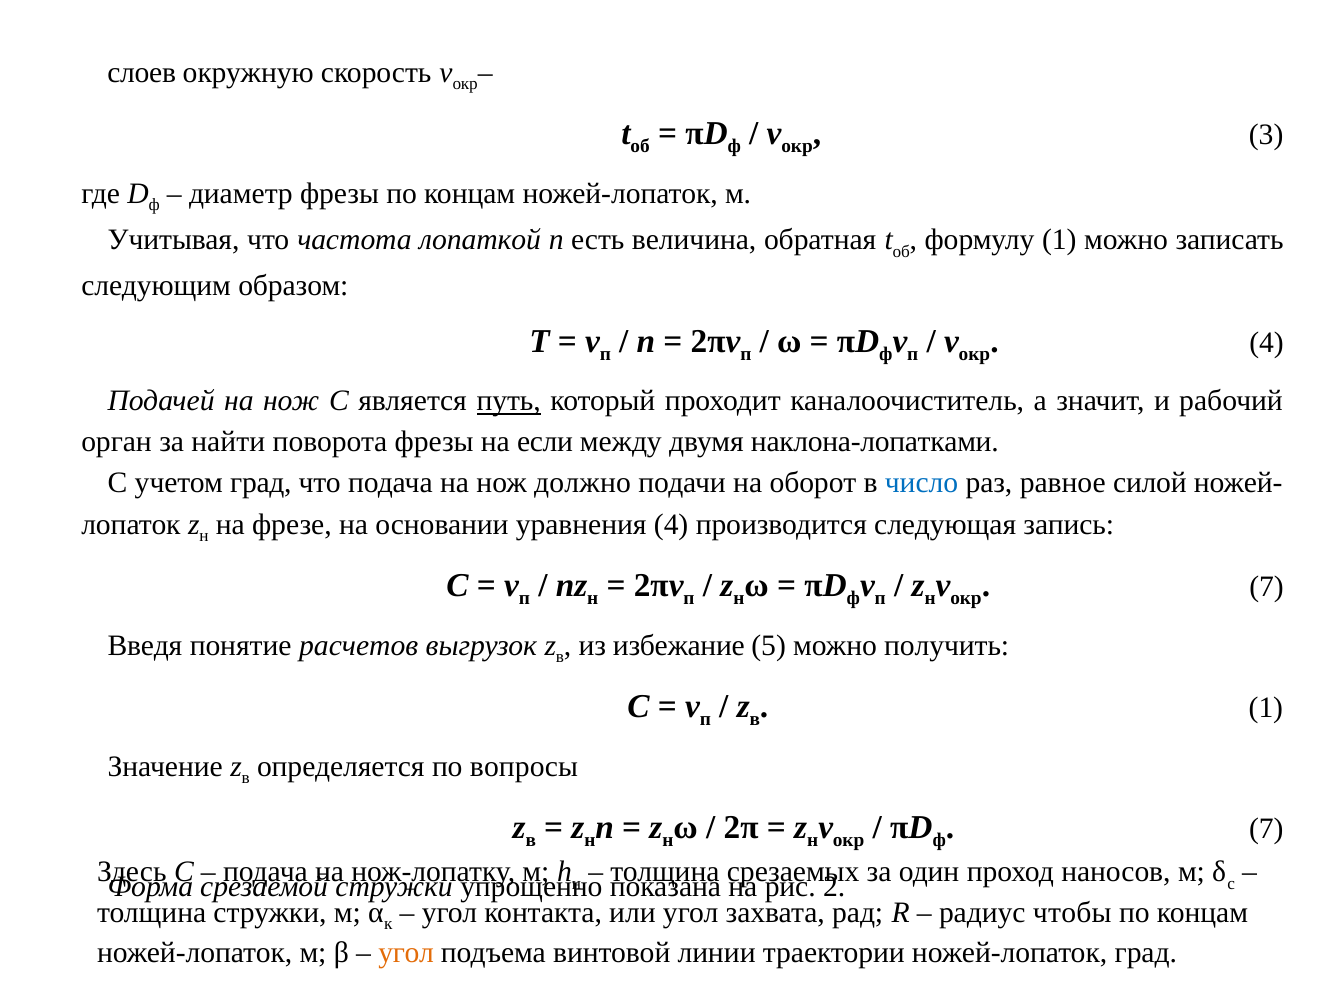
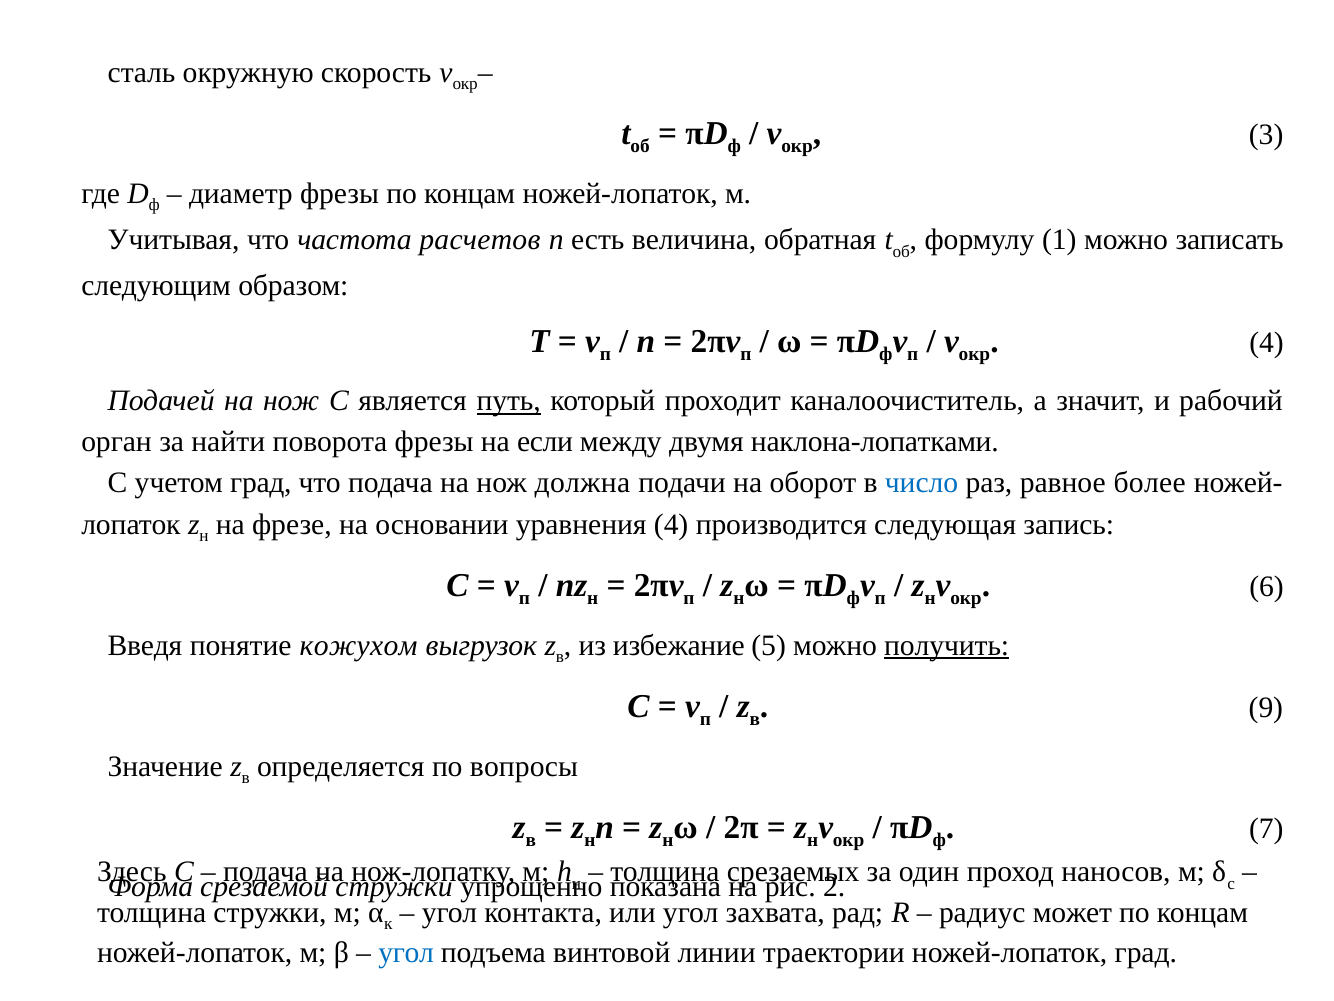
слоев: слоев -> сталь (142, 72)
лопаткой: лопаткой -> расчетов (480, 240)
должно: должно -> должна (582, 483)
силой: силой -> более (1150, 483)
7: 7 -> 6 (1267, 586)
расчетов: расчетов -> кожухом (359, 645)
получить underline: none -> present (947, 645)
1: 1 -> 9 (1266, 707)
чтобы: чтобы -> может (1073, 912)
угол colour: orange -> blue (406, 952)
